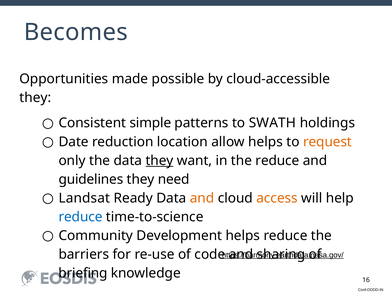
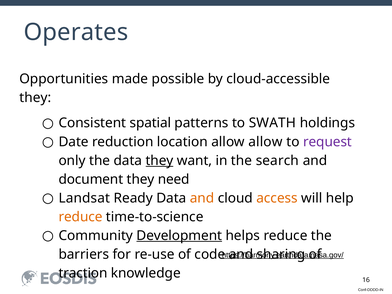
Becomes: Becomes -> Operates (76, 32)
simple: simple -> spatial (150, 123)
allow helps: helps -> allow (265, 142)
request colour: orange -> purple (327, 142)
the reduce: reduce -> search (277, 161)
guidelines: guidelines -> document (91, 179)
reduce colour: blue -> orange (81, 217)
Development underline: none -> present (179, 236)
briefing: briefing -> traction (83, 273)
